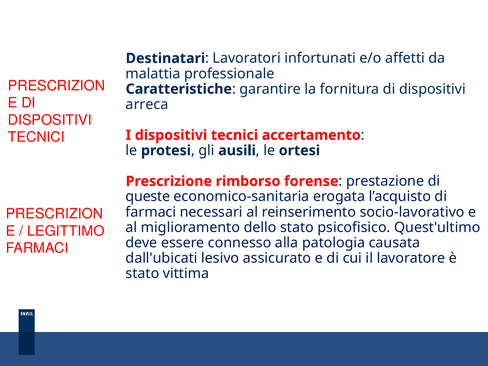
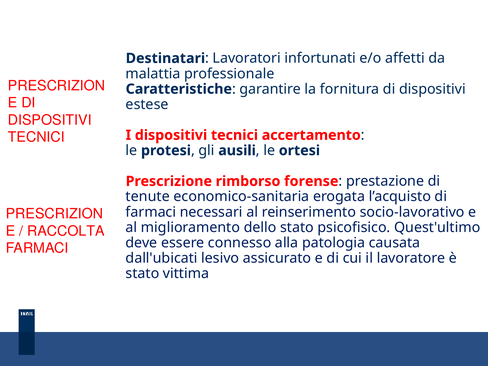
arreca: arreca -> estese (147, 104)
queste: queste -> tenute (148, 197)
LEGITTIMO: LEGITTIMO -> RACCOLTA (66, 231)
